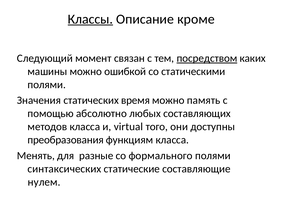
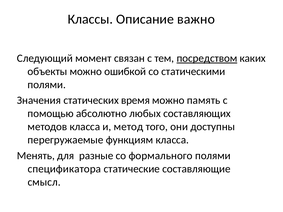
Классы underline: present -> none (90, 19)
кроме: кроме -> важно (196, 19)
машины: машины -> объекты (47, 72)
virtual: virtual -> метод (128, 127)
преобразования: преобразования -> перегружаемые (65, 140)
синтаксических: синтаксических -> спецификатора (64, 169)
нулем: нулем -> смысл (44, 182)
